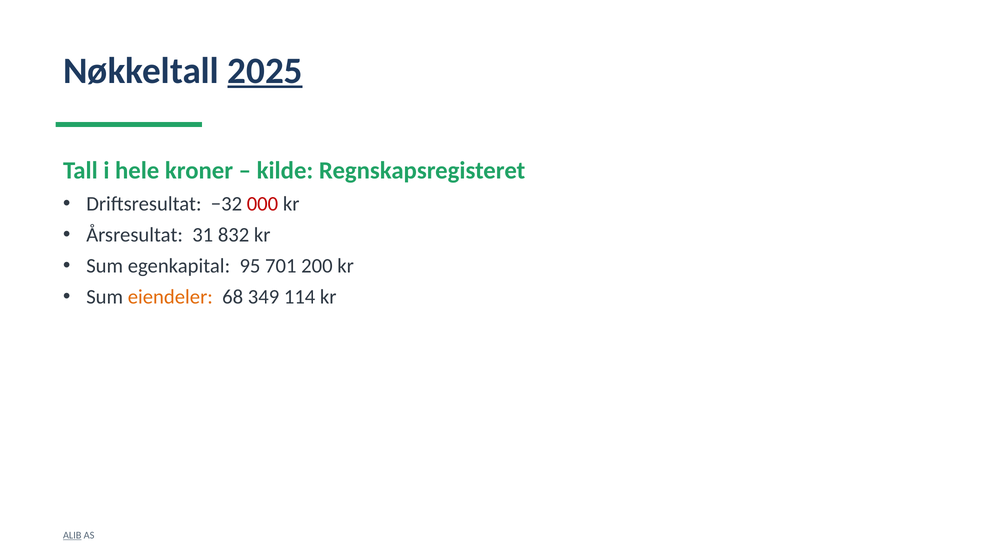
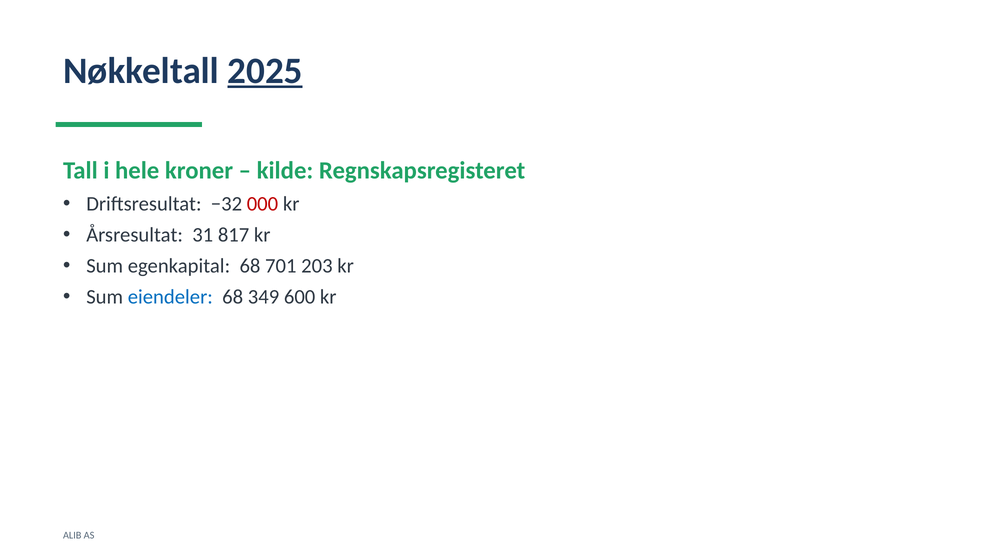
832: 832 -> 817 (234, 235)
egenkapital 95: 95 -> 68 (250, 266)
200: 200 -> 203 (317, 266)
eiendeler colour: orange -> blue (170, 297)
114: 114 -> 600 (300, 297)
ALIB underline: present -> none (72, 535)
